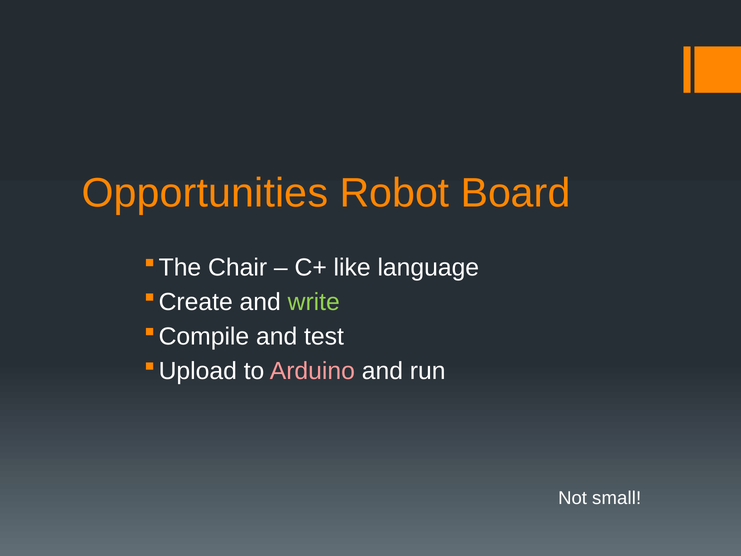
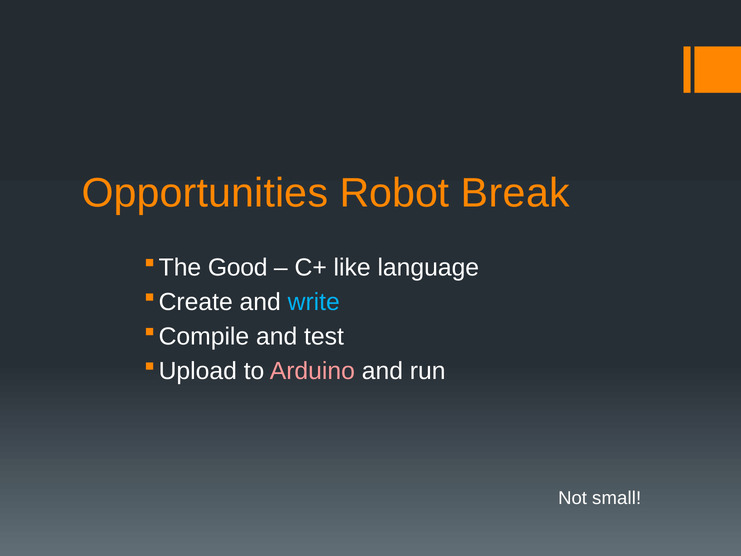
Board: Board -> Break (515, 193)
Chair: Chair -> Good (238, 267)
write colour: light green -> light blue (314, 302)
